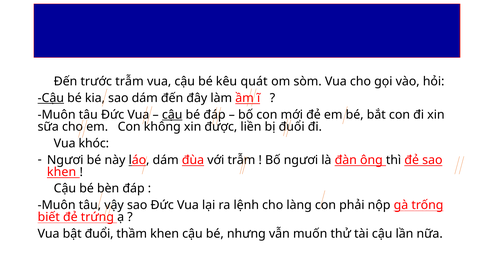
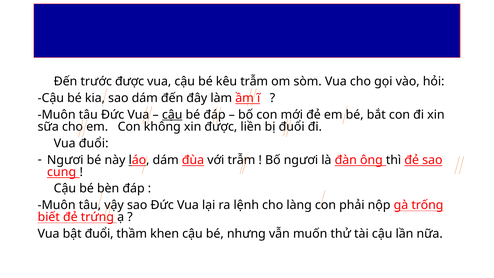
trước trẫm: trẫm -> được (130, 81)
kêu quát: quát -> trẫm (254, 81)
Cậu underline: present -> none (51, 98)
Vua khóc: khóc -> đuổi (94, 143)
khen: khen -> cung (62, 172)
